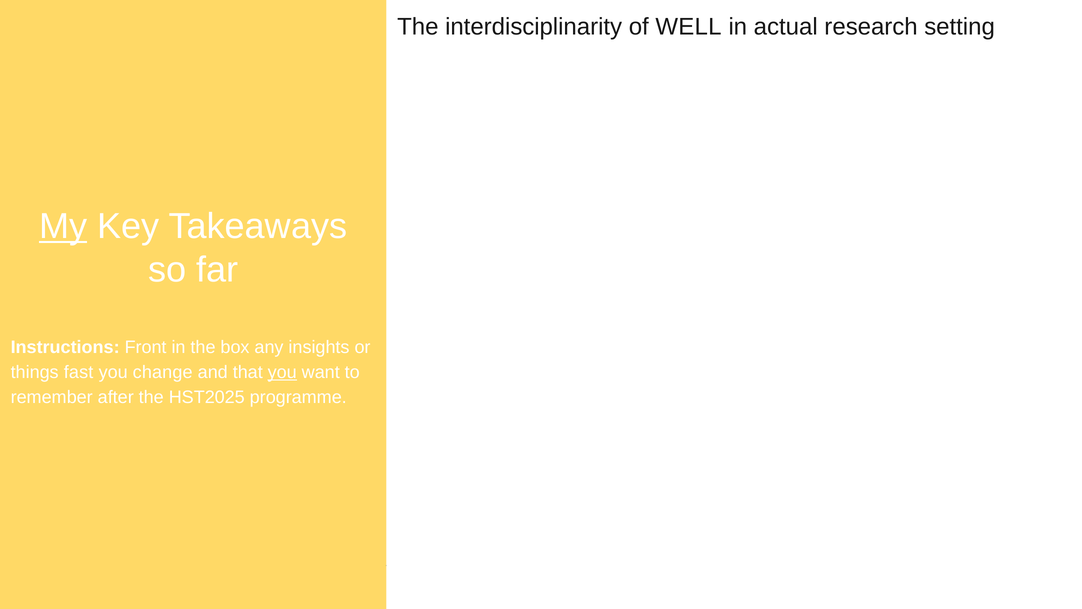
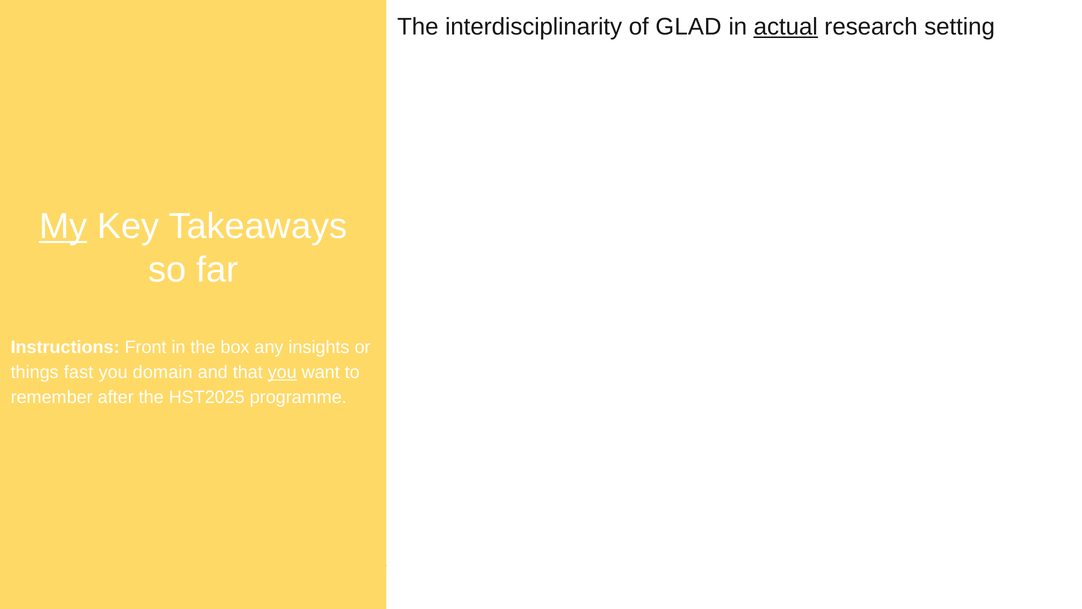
WELL: WELL -> GLAD (689, 27)
actual underline: none -> present (786, 27)
change: change -> domain (163, 372)
